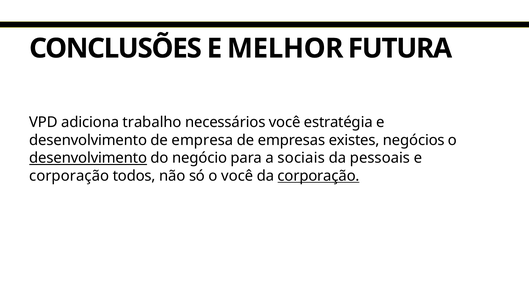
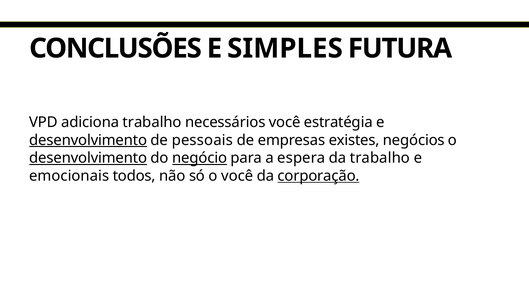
MELHOR: MELHOR -> SIMPLES (285, 48)
desenvolvimento underline: none -> present (88, 140)
empresa: empresa -> pessoais (202, 140)
negócio underline: none -> present (200, 158)
sociais: sociais -> espera (301, 158)
da pessoais: pessoais -> trabalho (380, 158)
corporação: corporação -> emocionais (69, 176)
